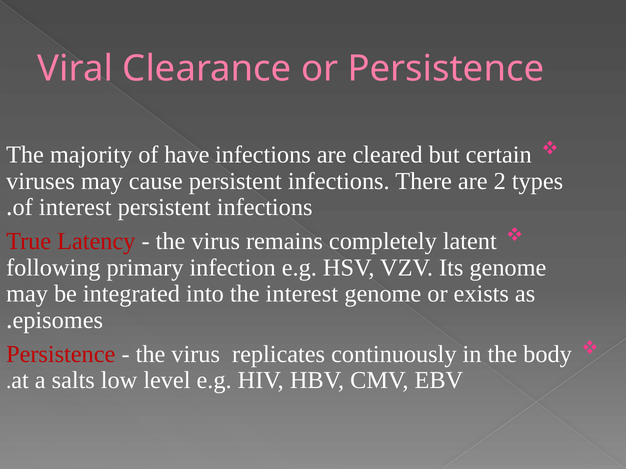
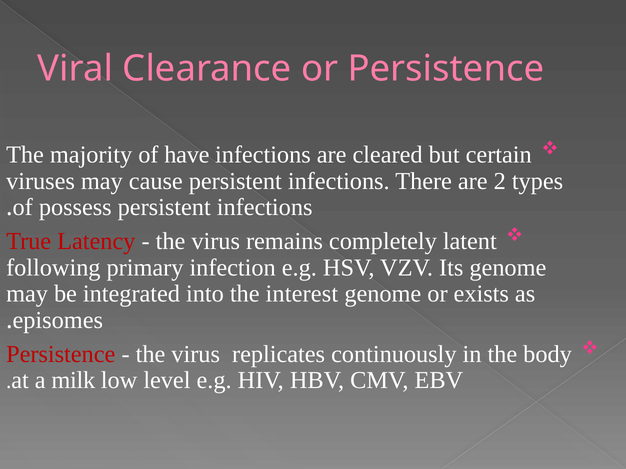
of interest: interest -> possess (75, 208)
salts: salts -> milk (73, 381)
